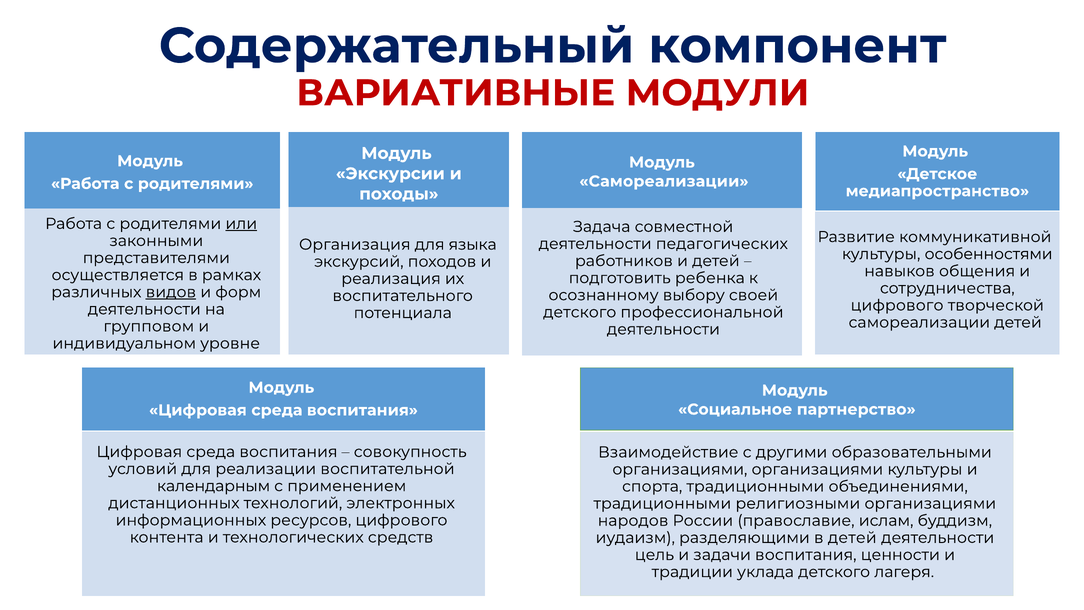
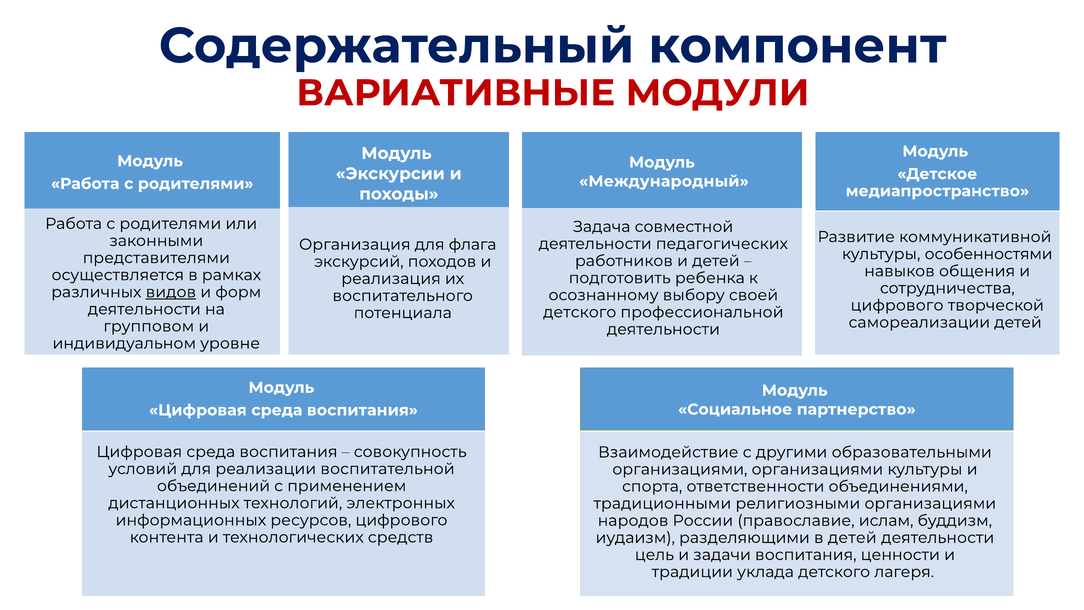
Самореализации: Самореализации -> Международный (664, 181)
или underline: present -> none (241, 224)
языка: языка -> флага (473, 244)
календарным: календарным -> объединений (214, 486)
спорта традиционными: традиционными -> ответственности (755, 486)
